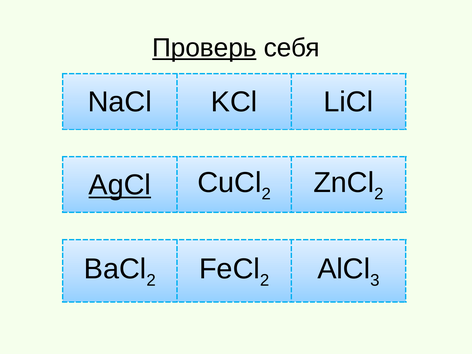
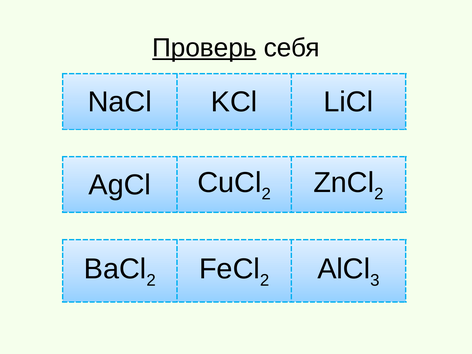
AgCl underline: present -> none (120, 185)
